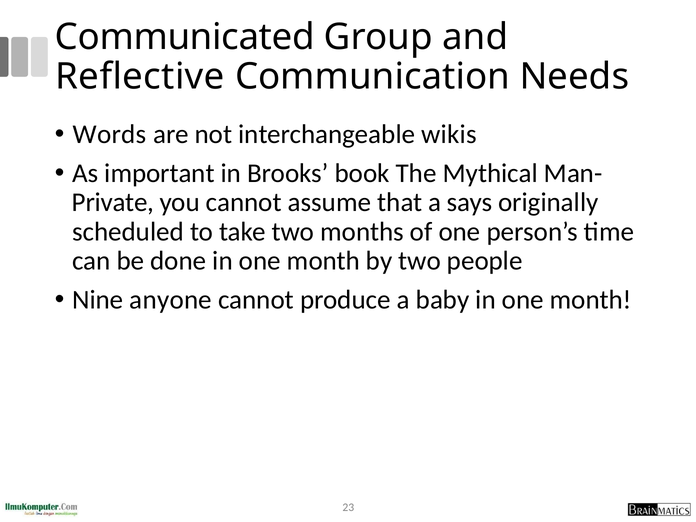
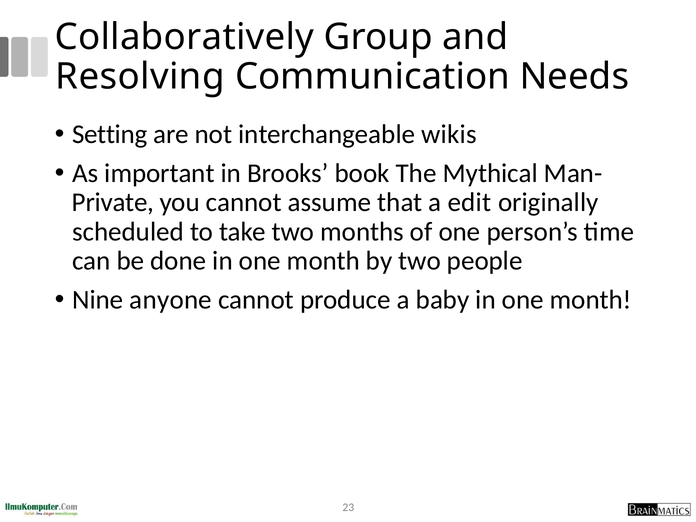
Communicated: Communicated -> Collaboratively (184, 37)
Reflective: Reflective -> Resolving (140, 77)
Words: Words -> Setting (110, 134)
says: says -> edit (469, 202)
